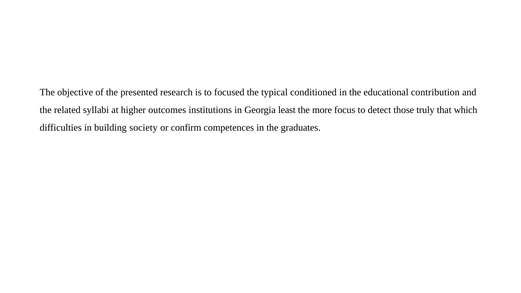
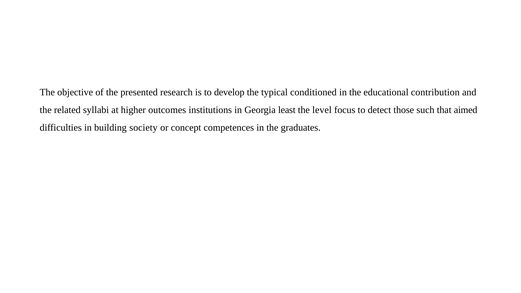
focused: focused -> develop (229, 92)
more: more -> level (322, 110)
truly: truly -> such (425, 110)
which: which -> aimed (466, 110)
confirm: confirm -> concept (186, 128)
